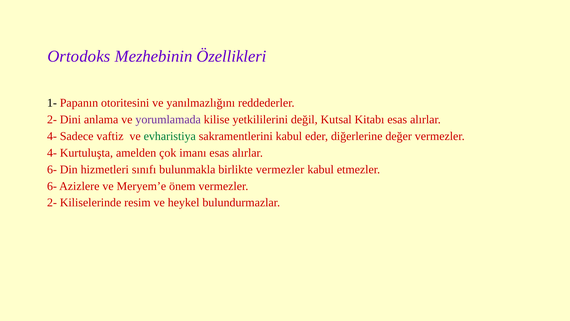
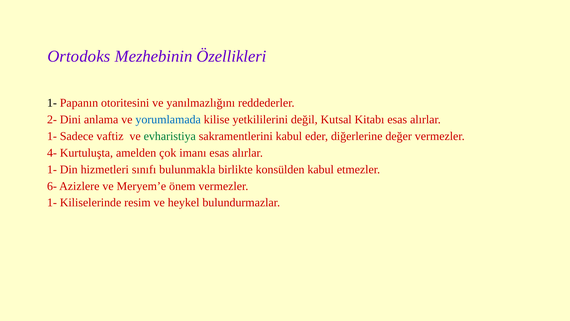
yorumlamada colour: purple -> blue (168, 119)
4-: 4- -> 1- (52, 136)
6-: 6- -> 1- (52, 169)
birlikte vermezler: vermezler -> konsülden (280, 169)
2-: 2- -> 1- (52, 202)
